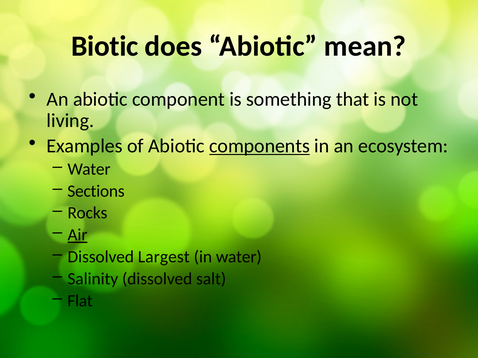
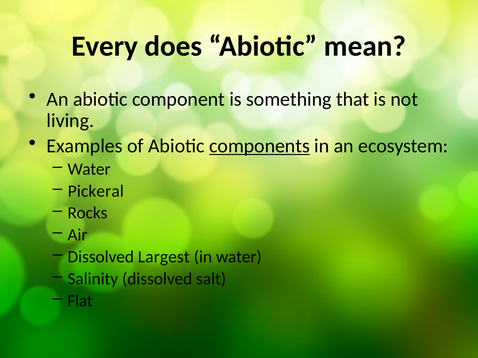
Biotic: Biotic -> Every (105, 46)
Sections: Sections -> Pickeral (96, 191)
Air underline: present -> none (77, 235)
